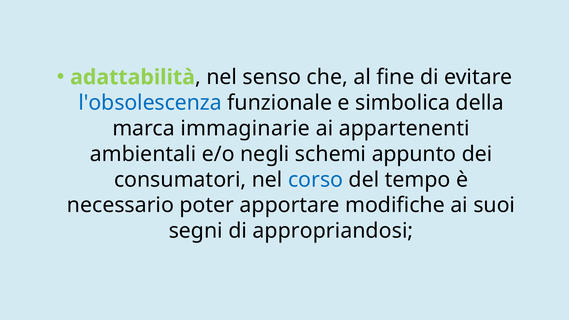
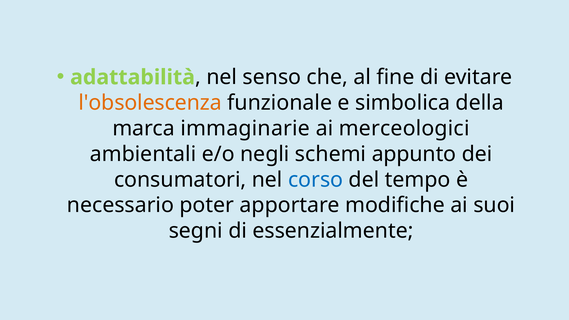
l'obsolescenza colour: blue -> orange (150, 103)
appartenenti: appartenenti -> merceologici (404, 129)
appropriandosi: appropriandosi -> essenzialmente (333, 231)
